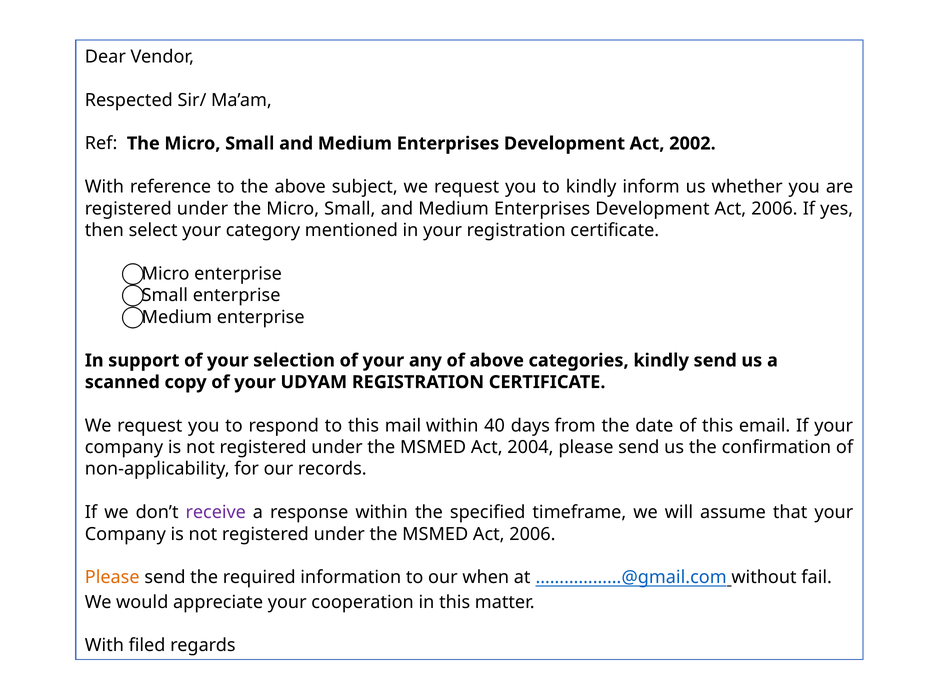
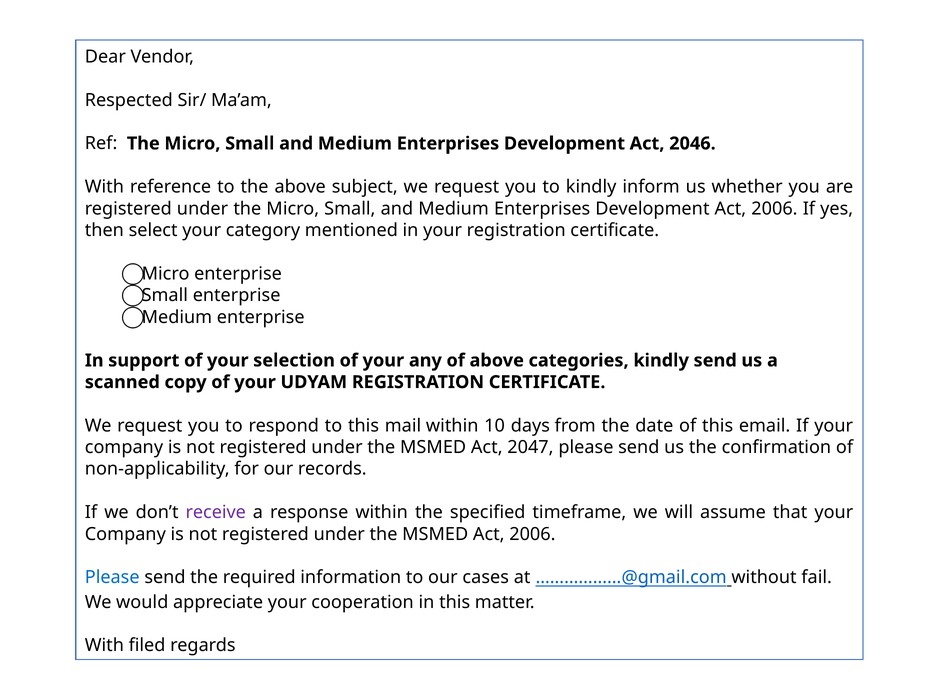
2002: 2002 -> 2046 (692, 143)
40: 40 -> 10 (495, 425)
2004: 2004 -> 2047 (530, 447)
Please colour: orange -> blue (112, 577)
when: when -> cases (486, 577)
